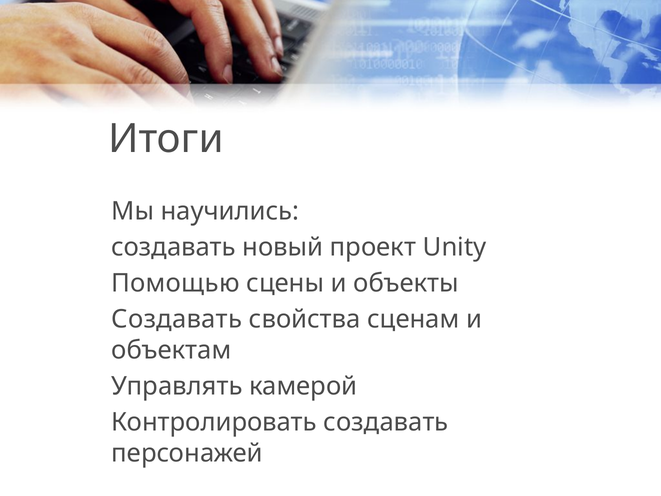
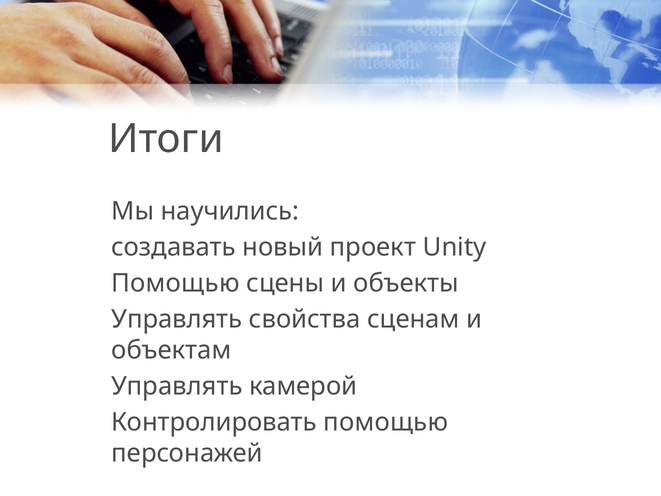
Создавать: Создавать -> Управлять (177, 319)
Контролировать создавать: создавать -> помощью (386, 422)
